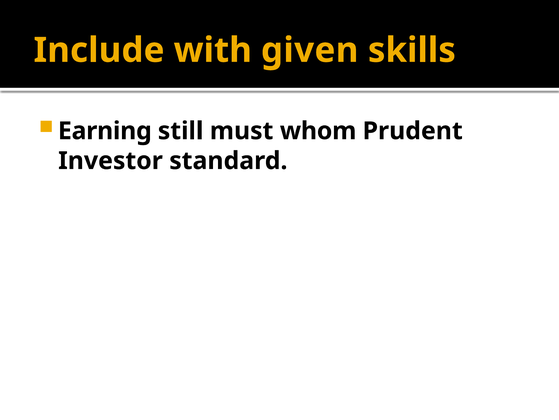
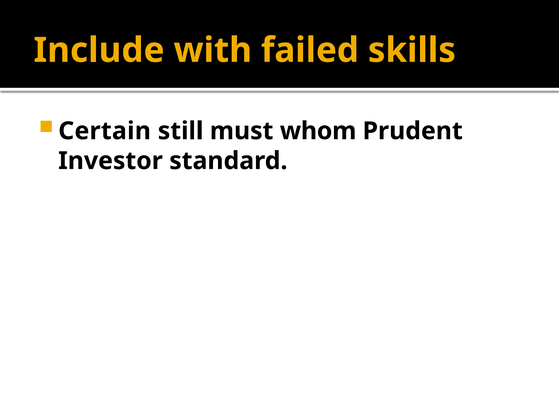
given: given -> failed (310, 50)
Earning: Earning -> Certain (105, 131)
